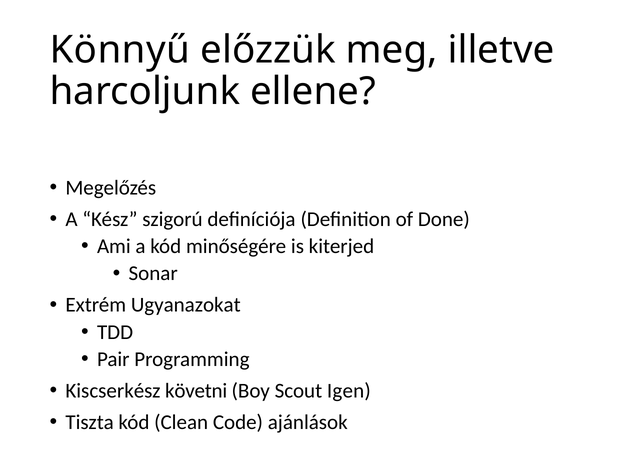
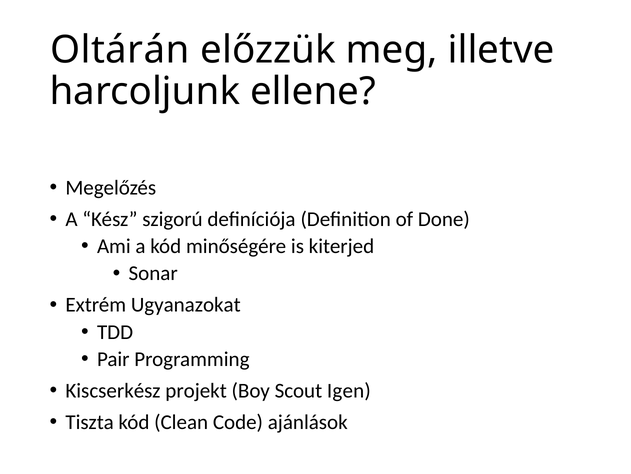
Könnyű: Könnyű -> Oltárán (120, 50)
követni: követni -> projekt (196, 390)
